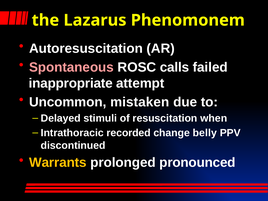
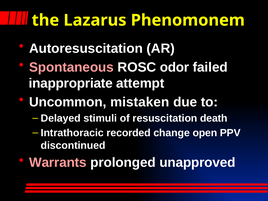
calls: calls -> odor (175, 67)
when: when -> death (214, 118)
belly: belly -> open (205, 133)
Warrants colour: yellow -> pink (58, 163)
pronounced: pronounced -> unapproved (197, 163)
